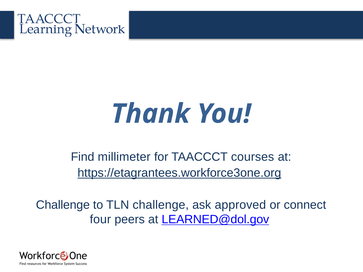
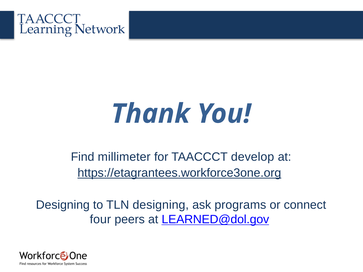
courses: courses -> develop (253, 157)
Challenge: Challenge -> Designing (63, 205)
TLN challenge: challenge -> designing (161, 205)
approved: approved -> programs (240, 205)
